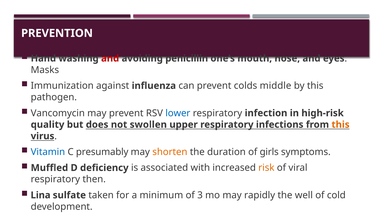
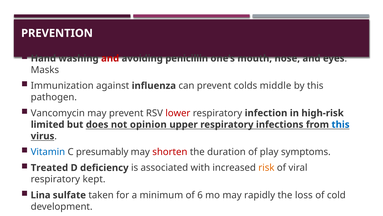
lower colour: blue -> red (178, 113)
quality: quality -> limited (48, 124)
swollen: swollen -> opinion (148, 124)
this colour: orange -> blue (341, 124)
shorten colour: orange -> red (170, 152)
girls: girls -> play (269, 152)
Muffled: Muffled -> Treated (49, 167)
then: then -> kept (94, 179)
3: 3 -> 6 (200, 195)
well: well -> loss (304, 195)
